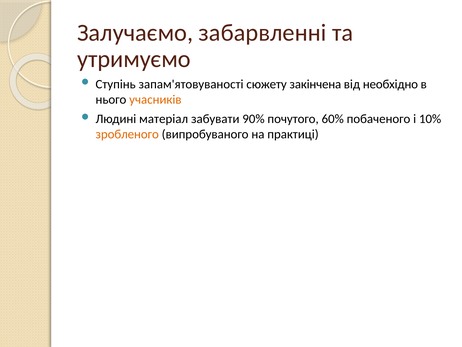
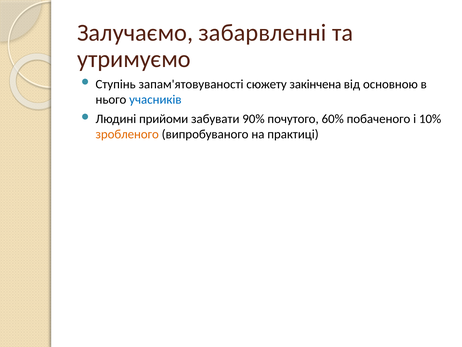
необхідно: необхідно -> основною (390, 84)
учасників colour: orange -> blue (155, 99)
матеріал: матеріал -> прийоми (164, 119)
